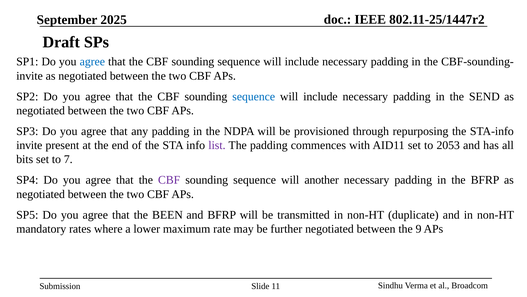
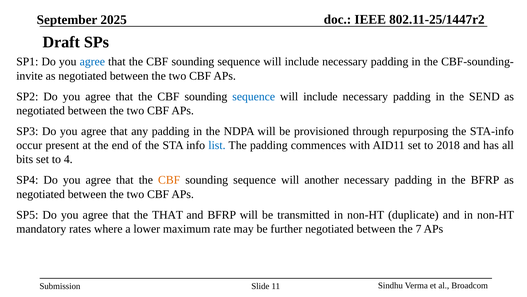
invite: invite -> occur (29, 145)
list colour: purple -> blue (217, 145)
2053: 2053 -> 2018 (448, 145)
7: 7 -> 4 (68, 159)
CBF colour: purple -> orange (169, 180)
the BEEN: BEEN -> THAT (168, 214)
9: 9 -> 7 (419, 228)
